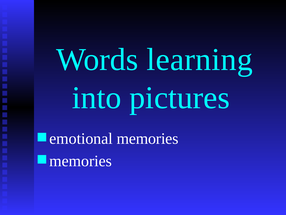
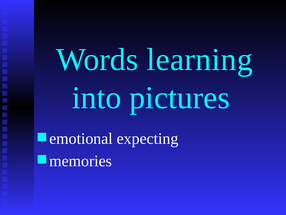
emotional memories: memories -> expecting (148, 138)
